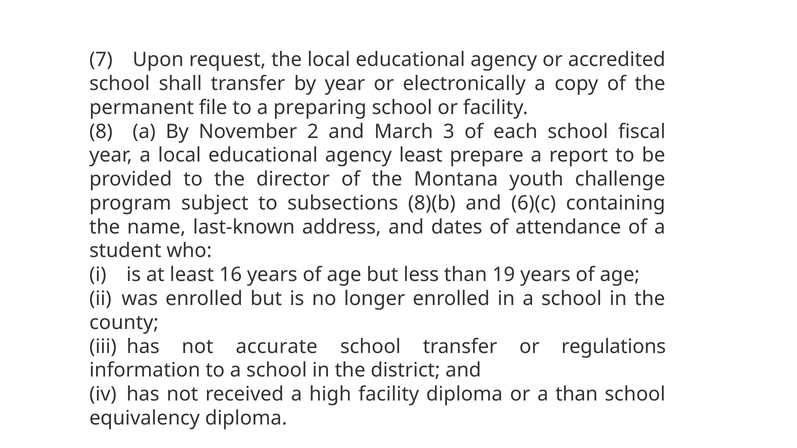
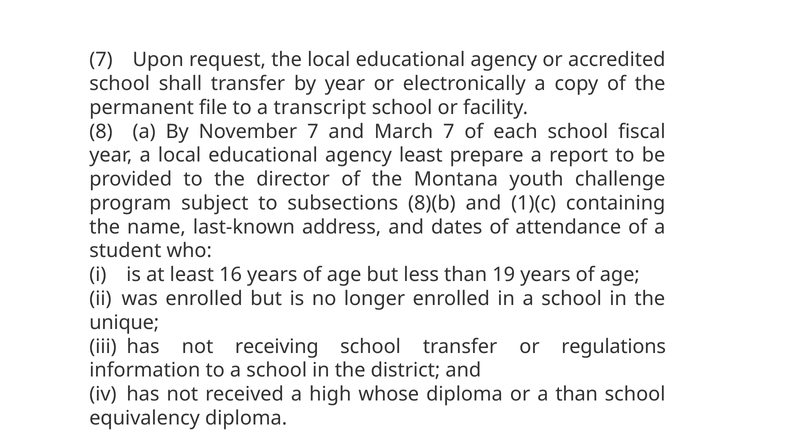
preparing: preparing -> transcript (320, 108)
November 2: 2 -> 7 (313, 132)
March 3: 3 -> 7 (449, 132)
6)(c: 6)(c -> 1)(c (534, 203)
county: county -> unique (124, 323)
accurate: accurate -> receiving (277, 347)
high facility: facility -> whose (389, 395)
